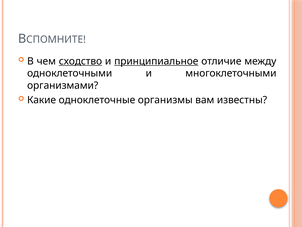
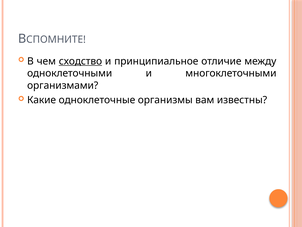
принципиальное underline: present -> none (156, 61)
